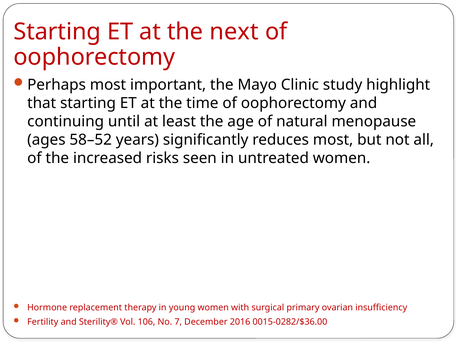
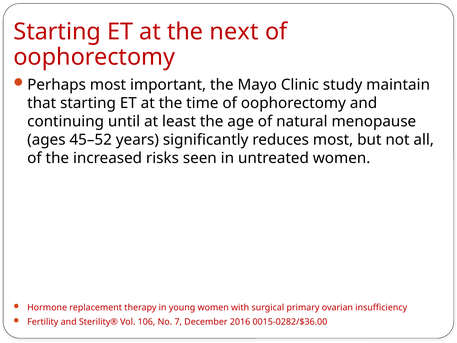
highlight: highlight -> maintain (398, 85)
58–52: 58–52 -> 45–52 (91, 140)
